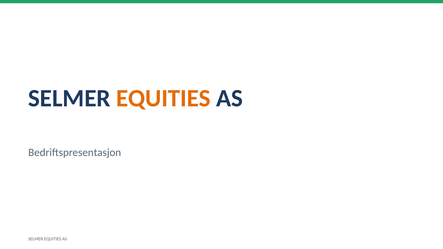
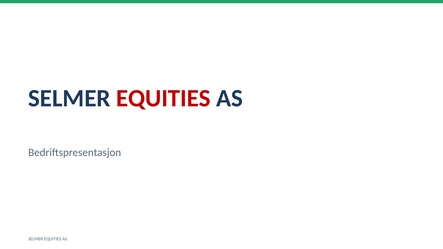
EQUITIES colour: orange -> red (163, 98)
